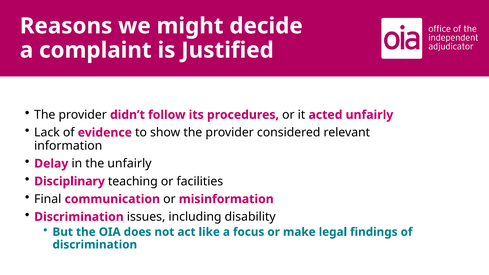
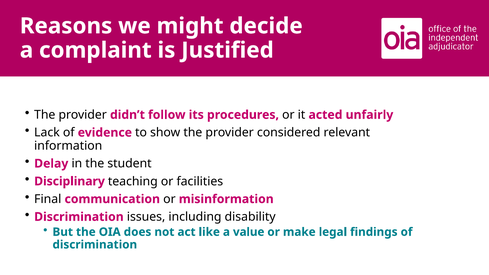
the unfairly: unfairly -> student (129, 164)
focus: focus -> value (249, 232)
